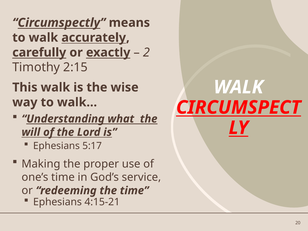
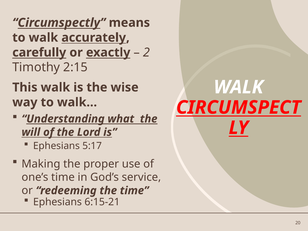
4:15-21: 4:15-21 -> 6:15-21 (102, 202)
